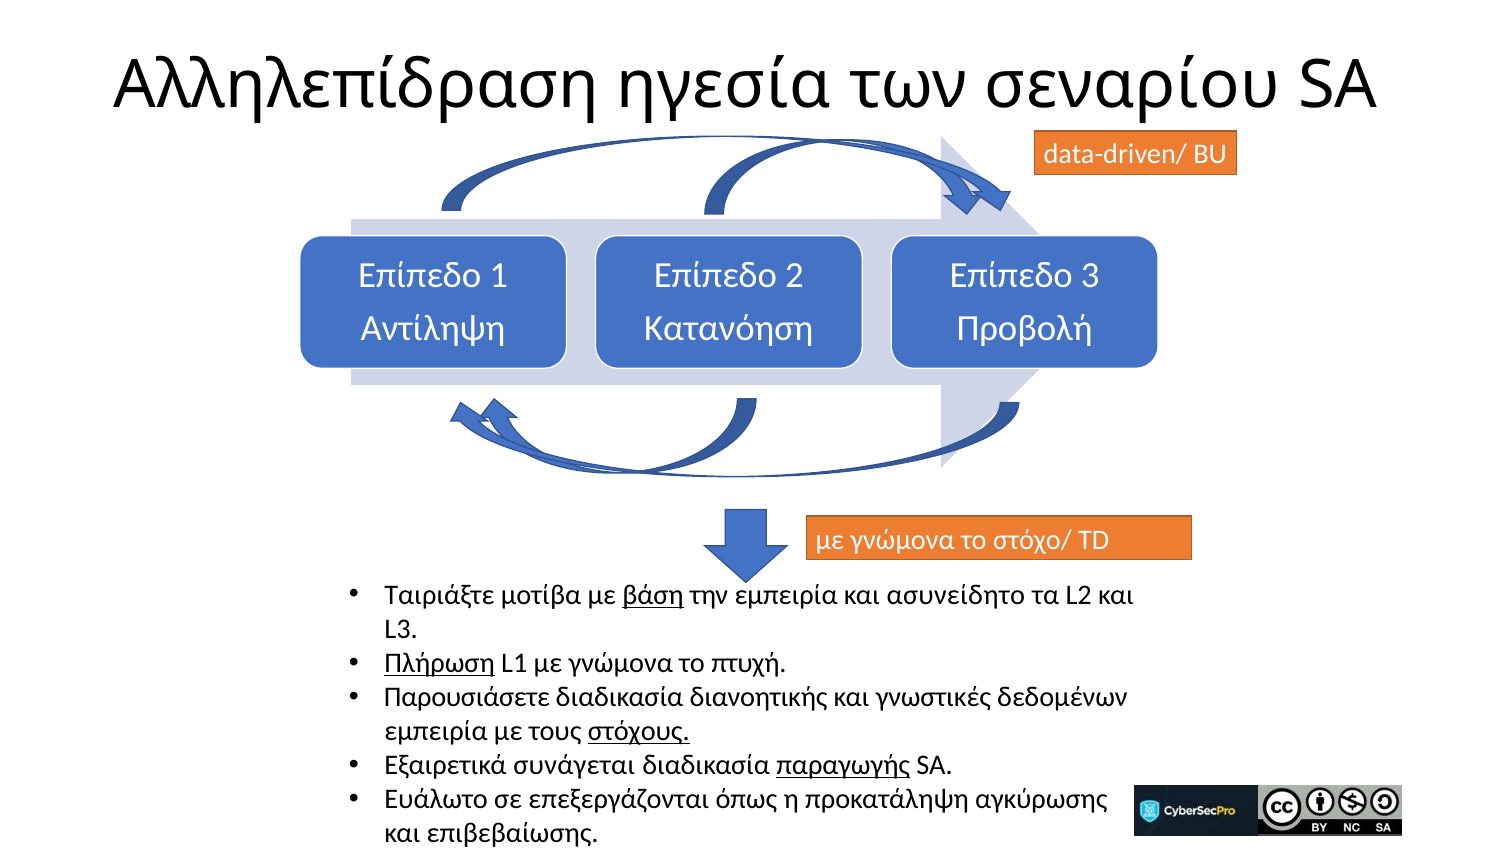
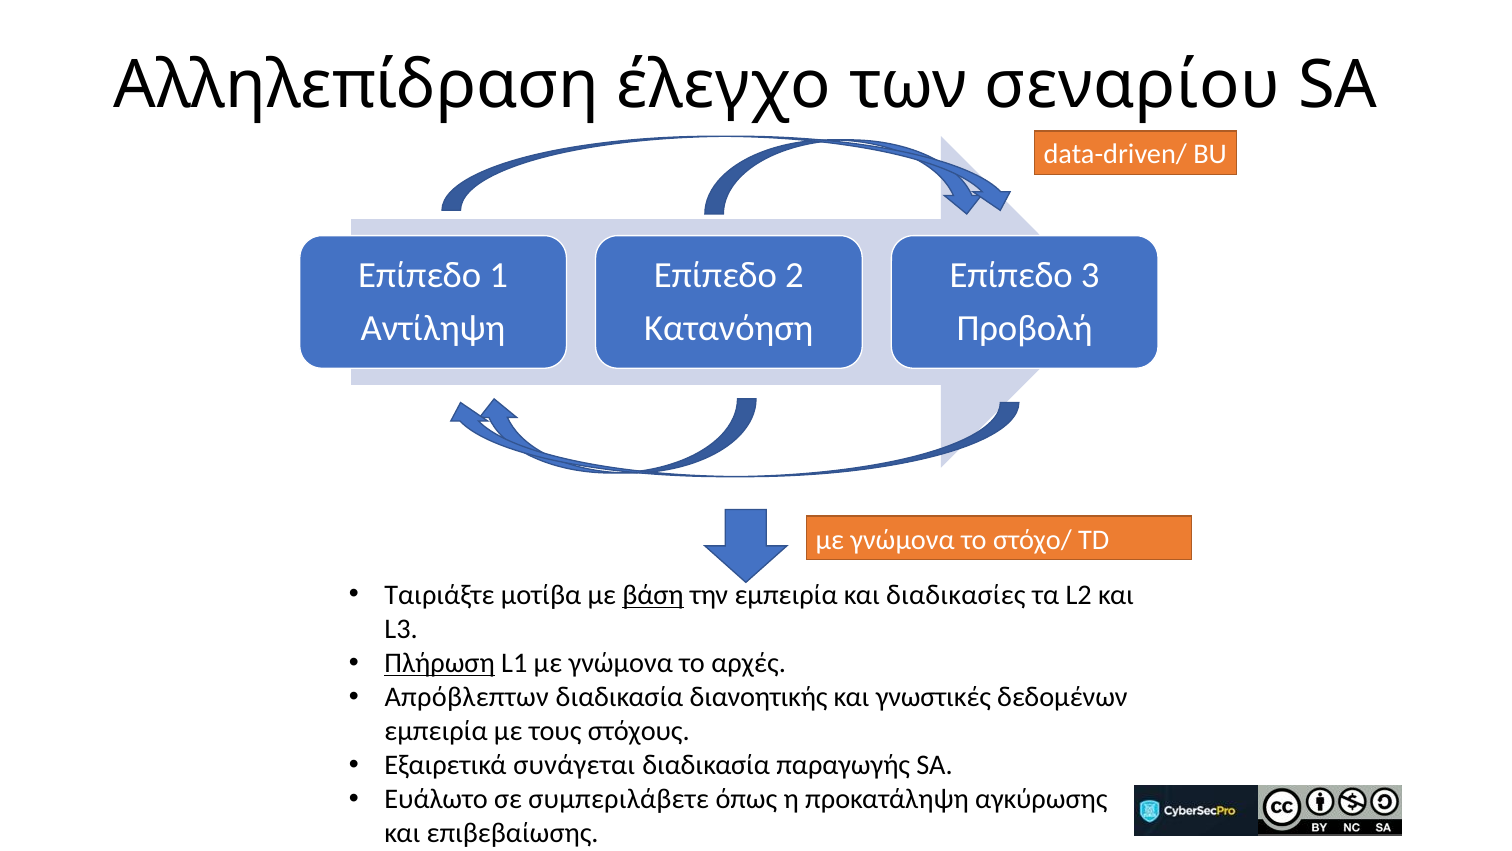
ηγεσία: ηγεσία -> έλεγχο (724, 86)
ασυνείδητο: ασυνείδητο -> διαδικασίες (956, 595)
πτυχή: πτυχή -> αρχές (749, 663)
Παρουσιάσετε: Παρουσιάσετε -> Απρόβλεπτων (467, 697)
στόχους underline: present -> none (639, 731)
παραγωγής underline: present -> none (843, 765)
επεξεργάζονται: επεξεργάζονται -> συμπεριλάβετε (619, 799)
